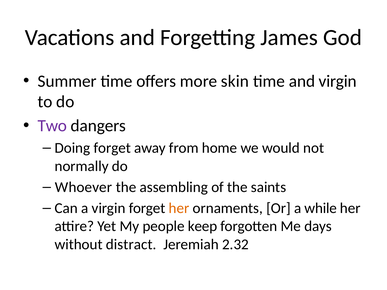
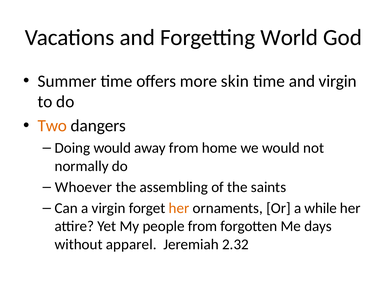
James: James -> World (289, 37)
Two colour: purple -> orange (52, 126)
Doing forget: forget -> would (112, 148)
people keep: keep -> from (203, 226)
distract: distract -> apparel (131, 245)
